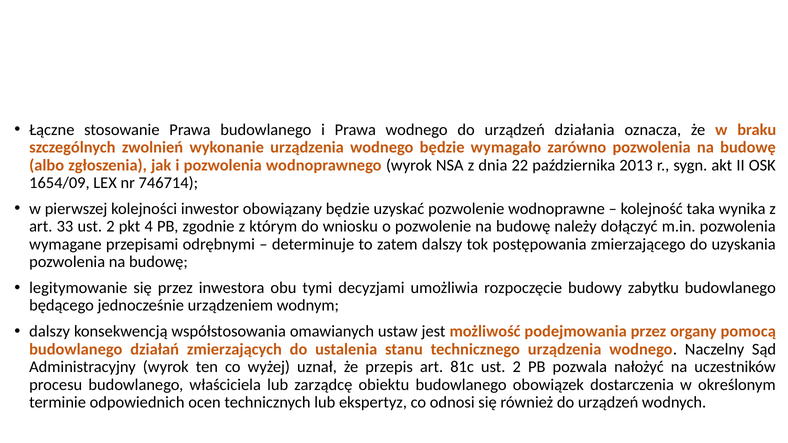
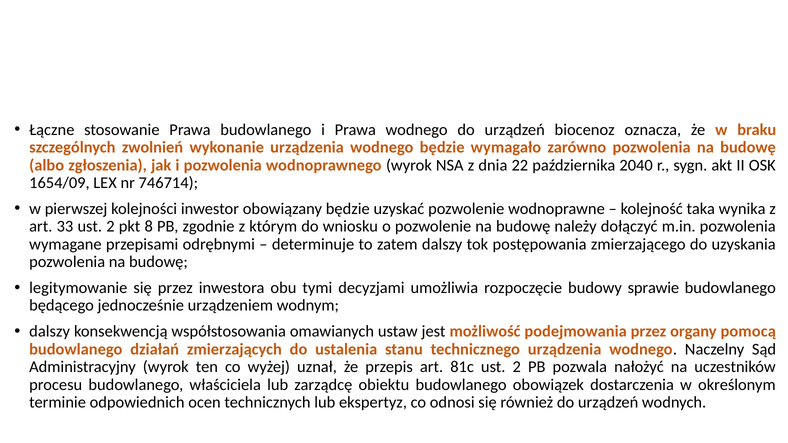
działania: działania -> biocenoz (585, 130)
2013: 2013 -> 2040 (636, 165)
4: 4 -> 8 (149, 227)
zabytku: zabytku -> sprawie (653, 288)
